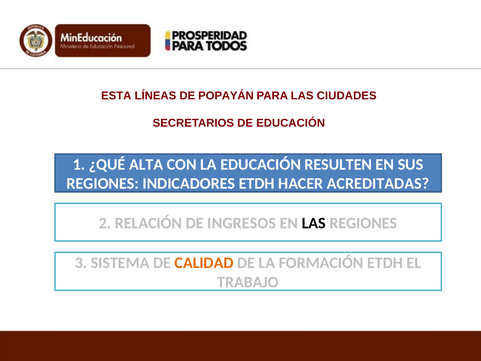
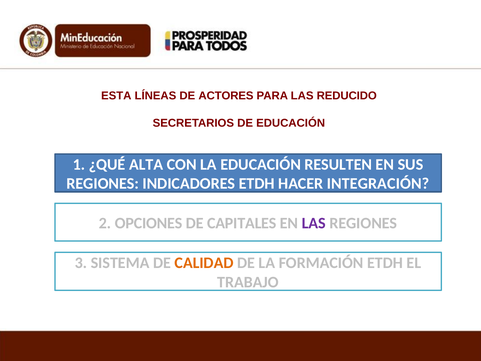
POPAYÁN: POPAYÁN -> ACTORES (226, 96)
CIUDADES: CIUDADES -> REDUCIDO (347, 96)
ACREDITADAS: ACREDITADAS -> INTEGRACIÓN (378, 184)
RELACIÓN: RELACIÓN -> OPCIONES (149, 223)
INGRESOS: INGRESOS -> CAPITALES (242, 223)
LAS colour: black -> purple (314, 223)
